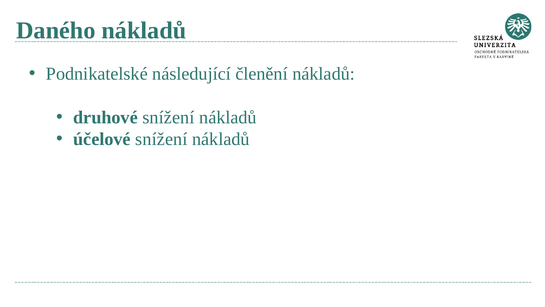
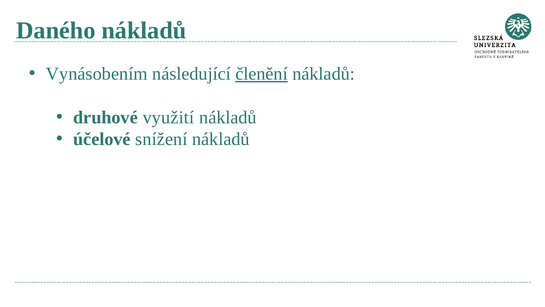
Podnikatelské: Podnikatelské -> Vynásobením (97, 74)
členění underline: none -> present (262, 74)
druhové snížení: snížení -> využití (168, 117)
